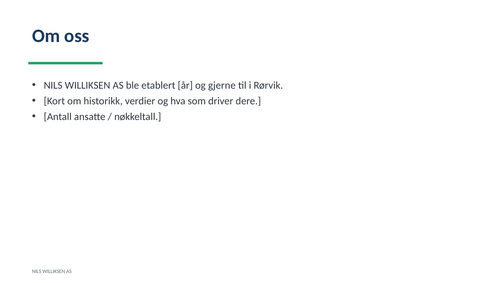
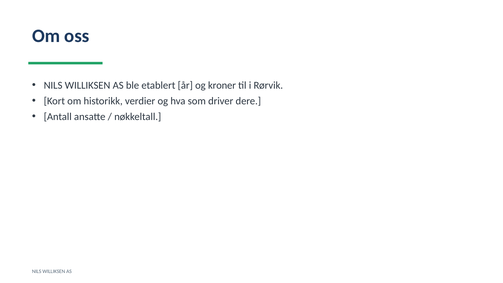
gjerne: gjerne -> kroner (222, 85)
